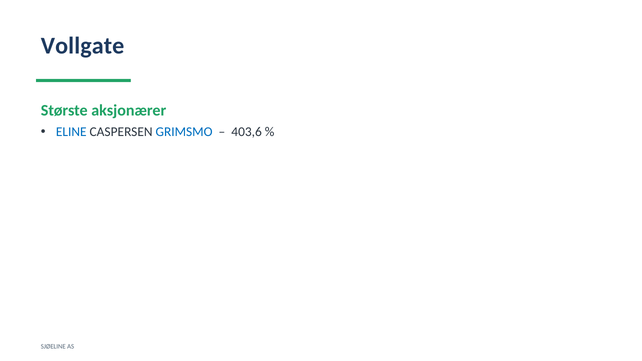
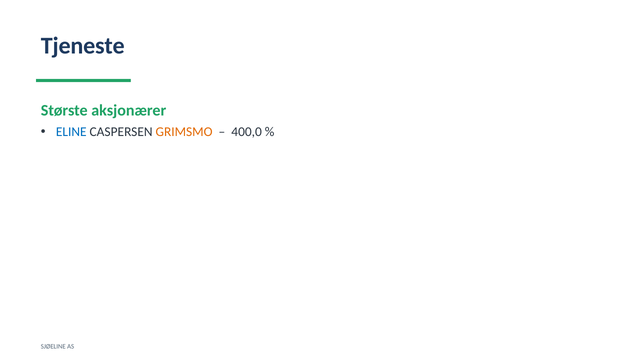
Vollgate: Vollgate -> Tjeneste (83, 46)
GRIMSMO colour: blue -> orange (184, 132)
403,6: 403,6 -> 400,0 (247, 132)
